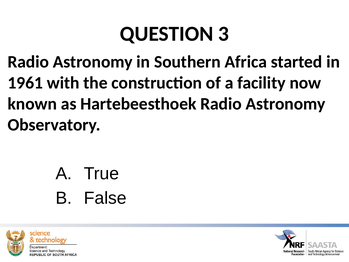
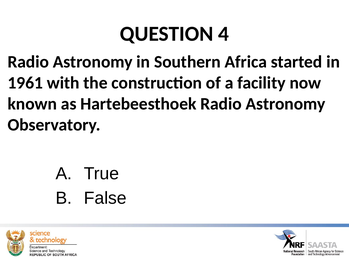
3: 3 -> 4 (224, 34)
